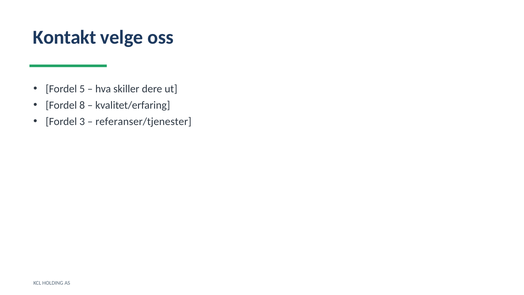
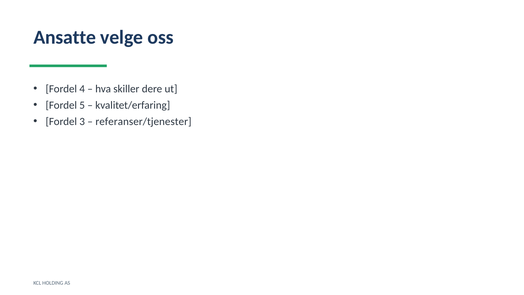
Kontakt: Kontakt -> Ansatte (65, 37)
5: 5 -> 4 (82, 89)
8: 8 -> 5 (82, 105)
